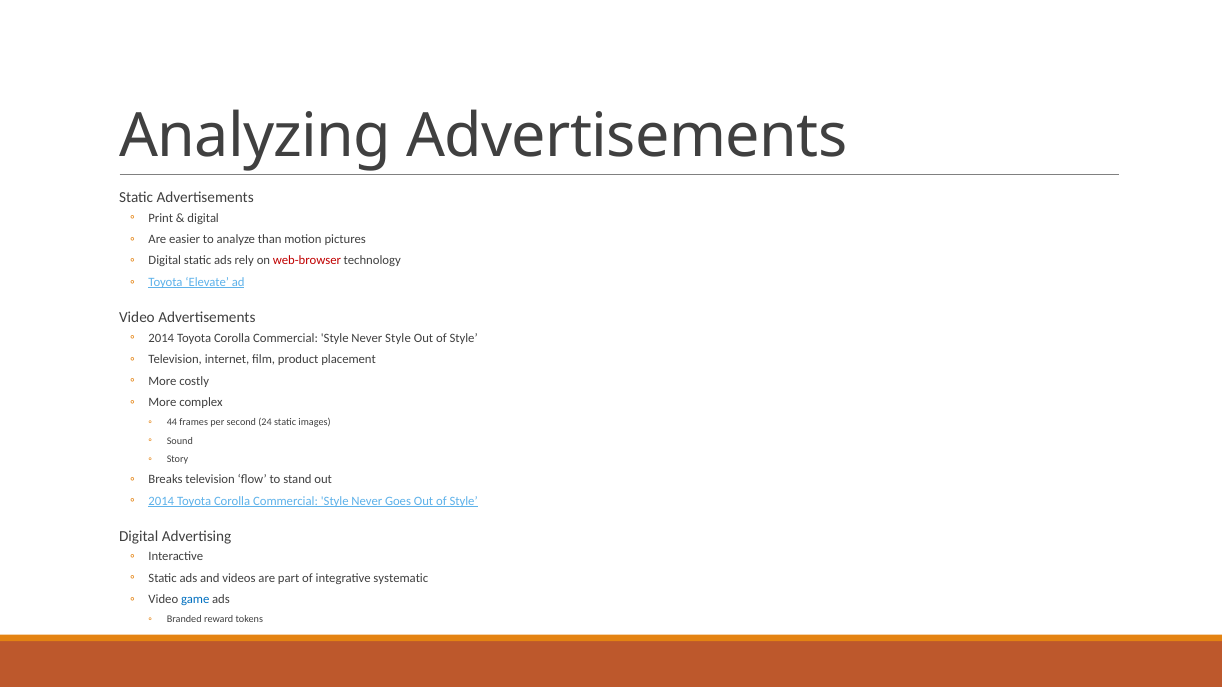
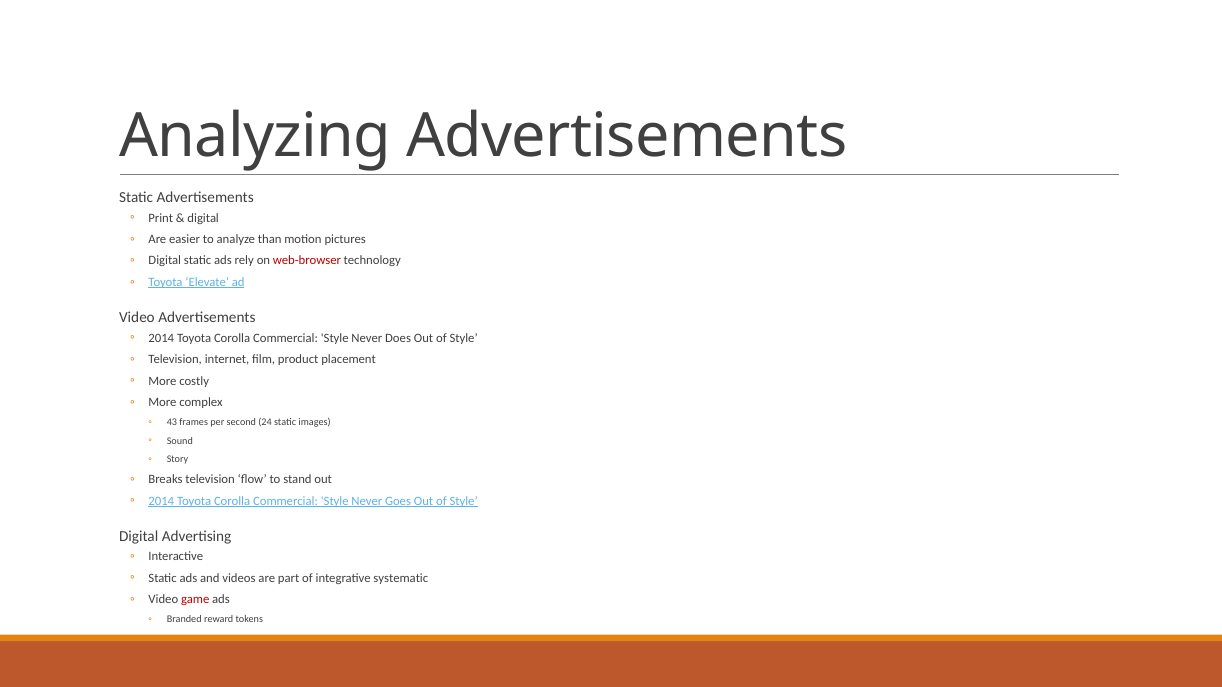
Never Style: Style -> Does (398, 338)
44: 44 -> 43 (172, 422)
game colour: blue -> red (195, 600)
